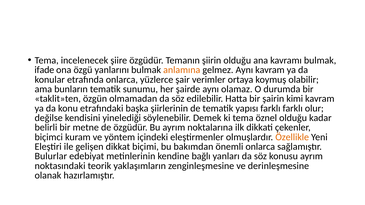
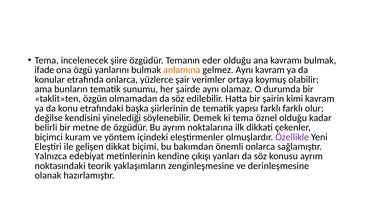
şiirin: şiirin -> eder (212, 60)
Özellikle colour: orange -> purple (292, 137)
Bulurlar: Bulurlar -> Yalnızca (51, 156)
bağlı: bağlı -> çıkışı (201, 156)
